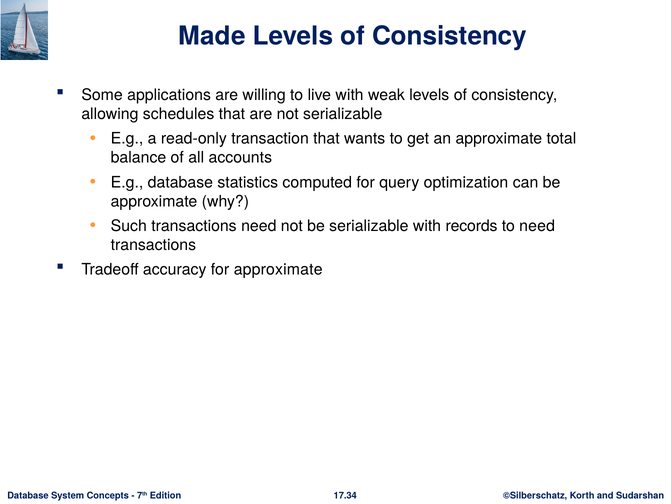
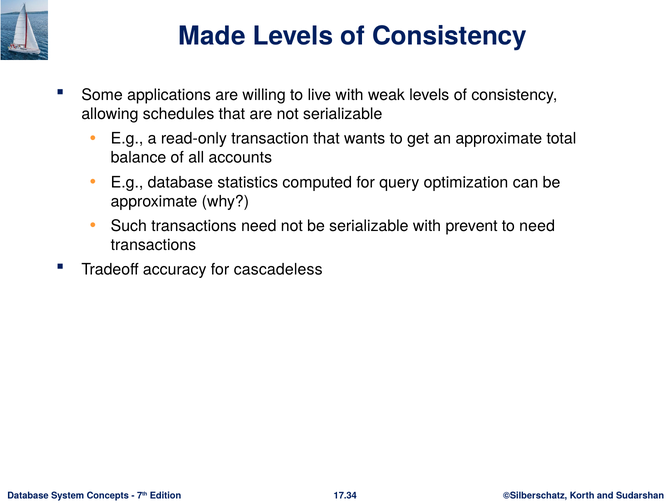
records: records -> prevent (472, 226)
for approximate: approximate -> cascadeless (278, 269)
